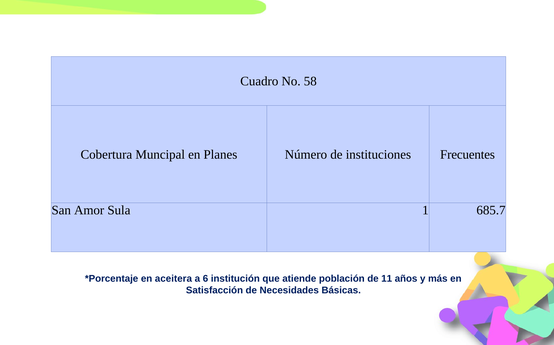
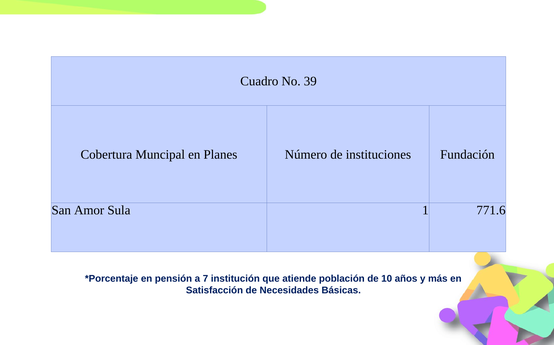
58: 58 -> 39 (310, 81)
Frecuentes: Frecuentes -> Fundación (467, 154)
685.7: 685.7 -> 771.6 (491, 210)
aceitera: aceitera -> pensión (173, 279)
6: 6 -> 7 (205, 279)
11: 11 -> 10 (387, 279)
